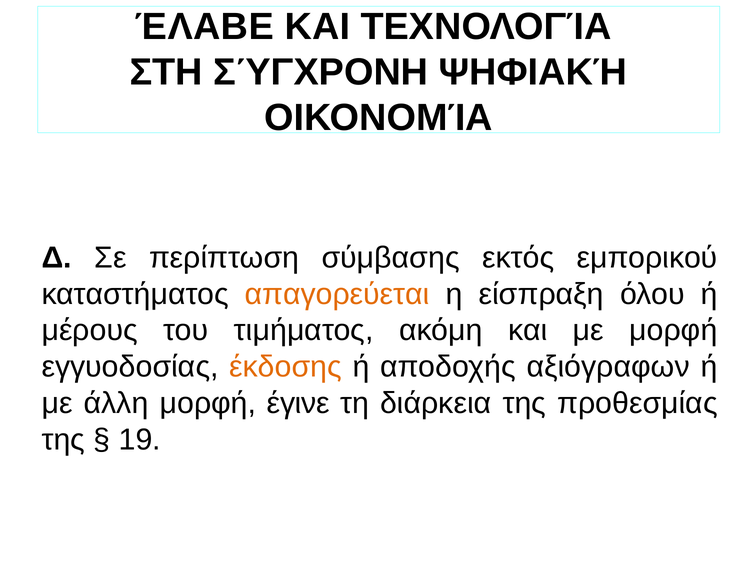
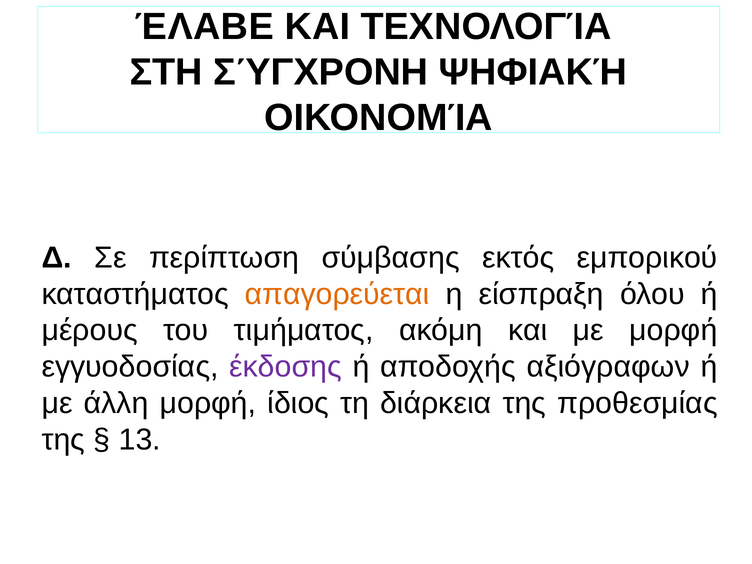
έκδοσης colour: orange -> purple (286, 367)
έγινε: έγινε -> ίδιος (298, 403)
19: 19 -> 13 (140, 440)
